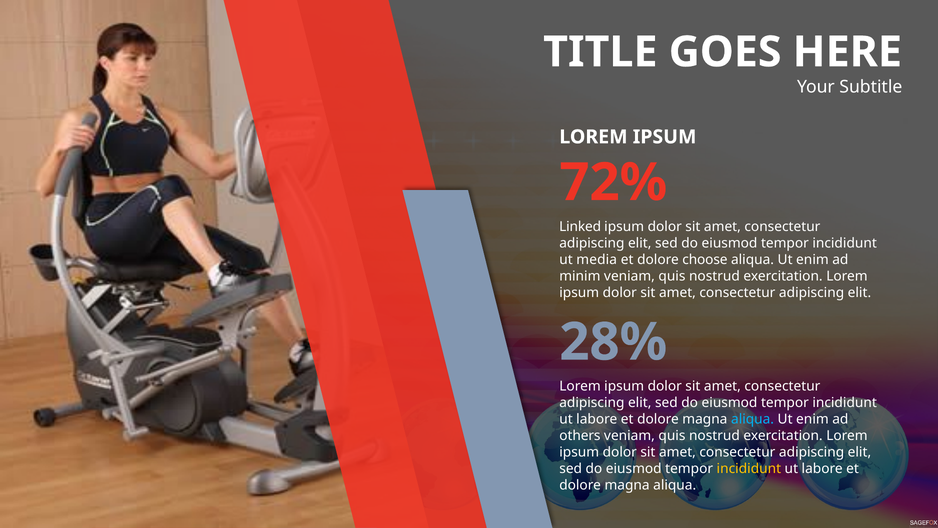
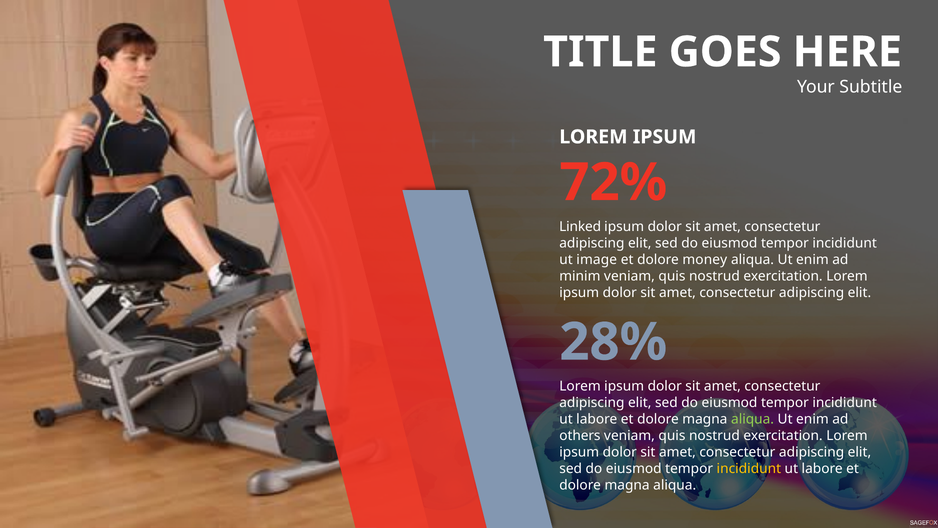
media: media -> image (597, 260)
choose: choose -> money (705, 260)
aliqua colour: light blue -> light green (753, 419)
